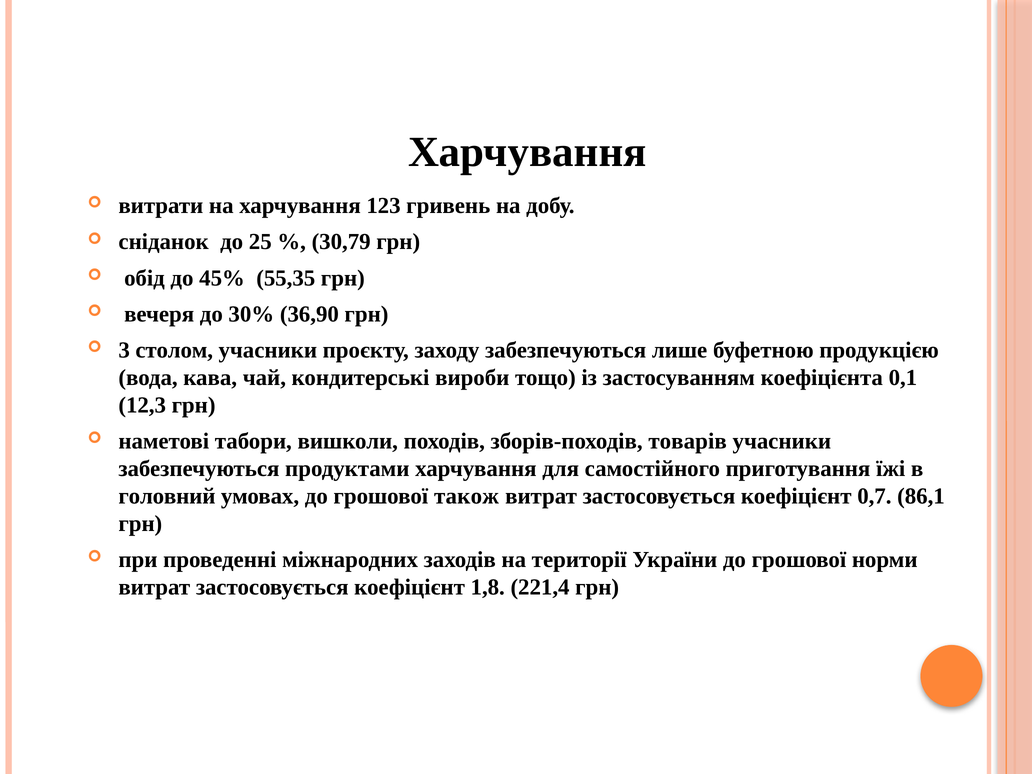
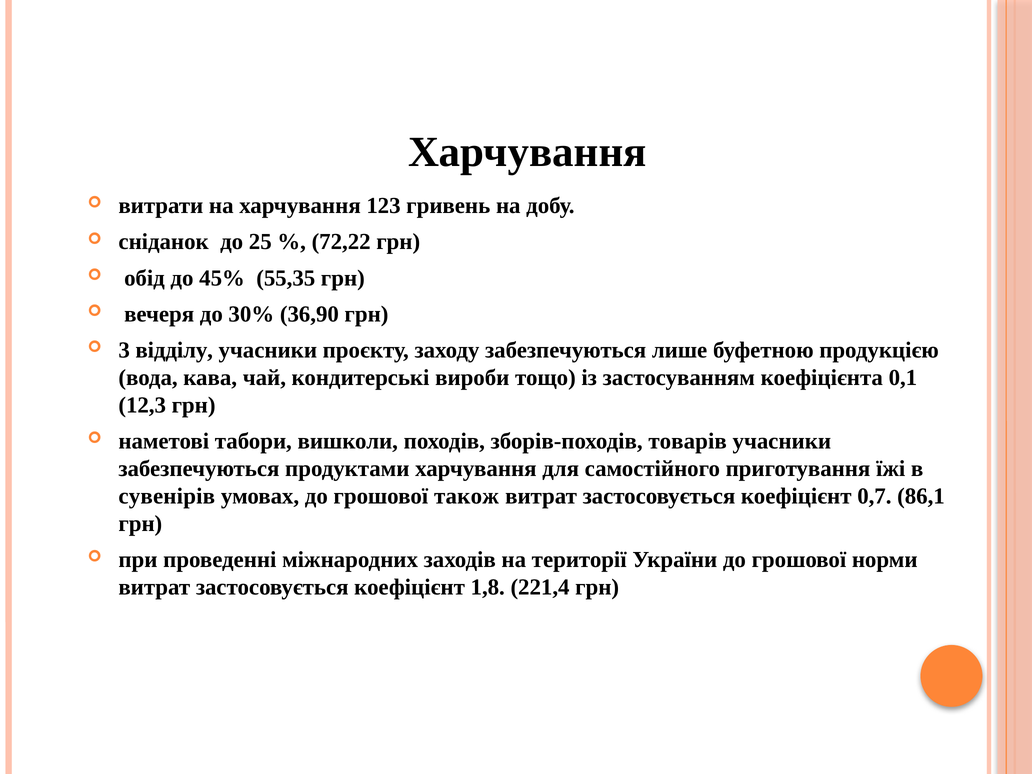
30,79: 30,79 -> 72,22 (341, 242)
столом: столом -> відділу (174, 350)
головний: головний -> сувенірів (167, 496)
